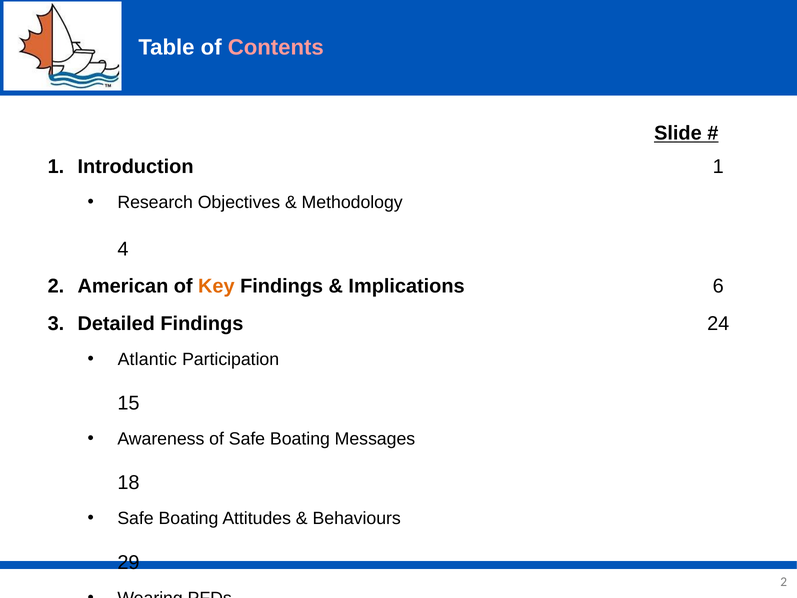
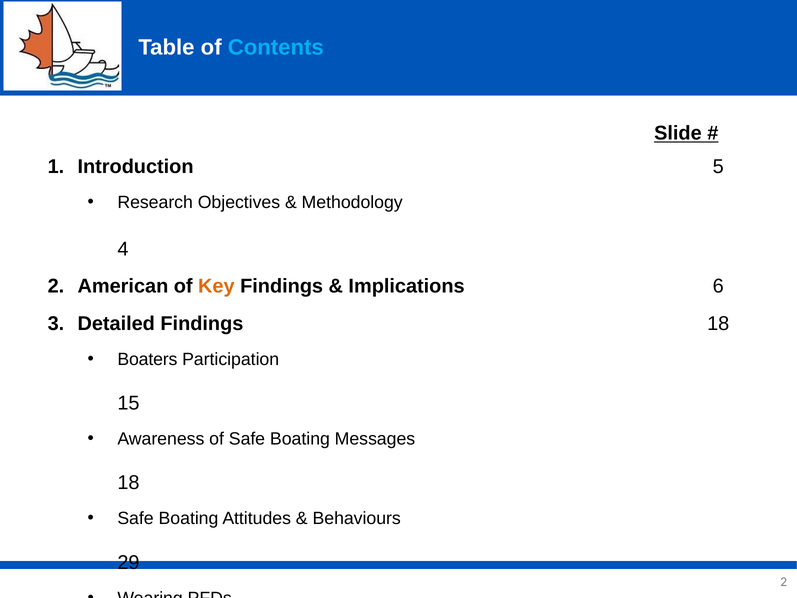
Contents colour: pink -> light blue (276, 47)
Introduction 1: 1 -> 5 (718, 167)
Findings 24: 24 -> 18 (718, 323)
Atlantic: Atlantic -> Boaters (147, 359)
